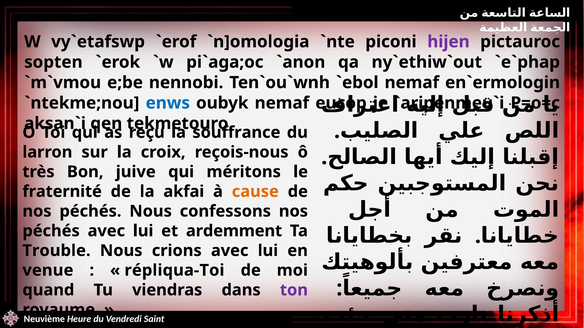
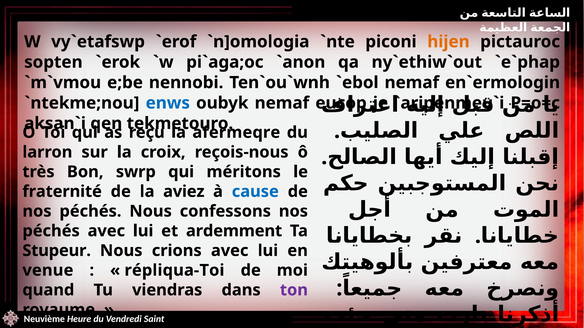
hijen colour: purple -> orange (448, 42)
souffrance: souffrance -> afermeqre (236, 133)
juive: juive -> swrp (136, 172)
akfai: akfai -> aviez (184, 192)
cause colour: orange -> blue (255, 192)
Trouble: Trouble -> Stupeur (57, 251)
